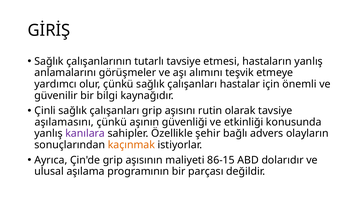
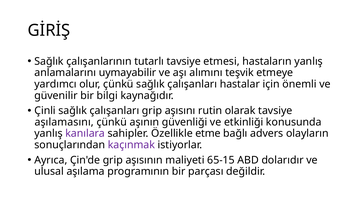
görüşmeler: görüşmeler -> uymayabilir (128, 73)
şehir: şehir -> etme (208, 133)
kaçınmak colour: orange -> purple (131, 145)
86-15: 86-15 -> 65-15 (221, 160)
